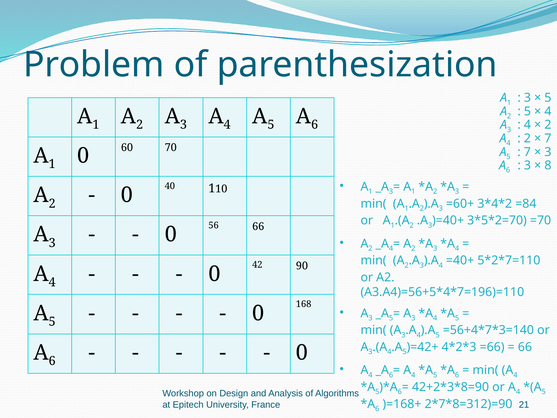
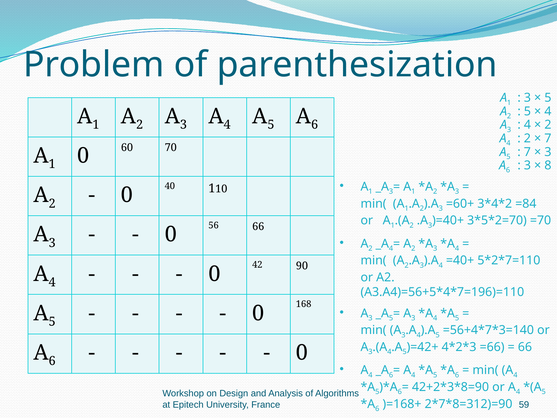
21: 21 -> 59 (524, 404)
